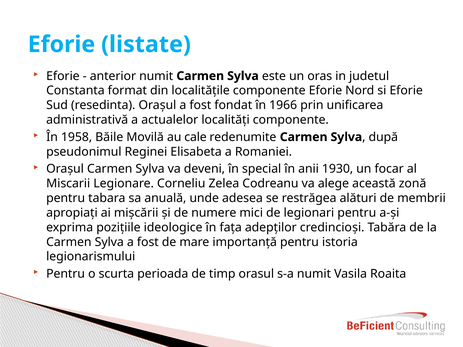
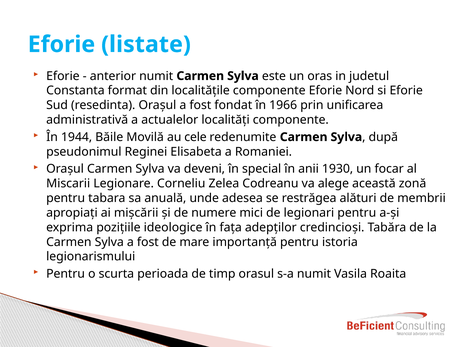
1958: 1958 -> 1944 (77, 137)
cale: cale -> cele (195, 137)
